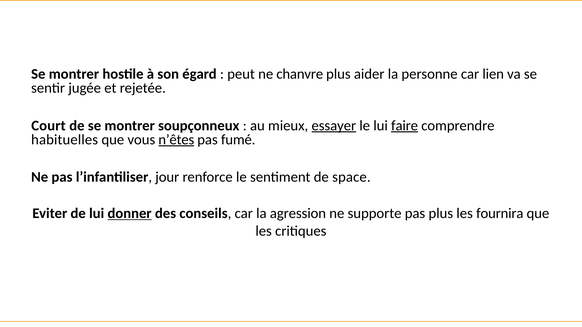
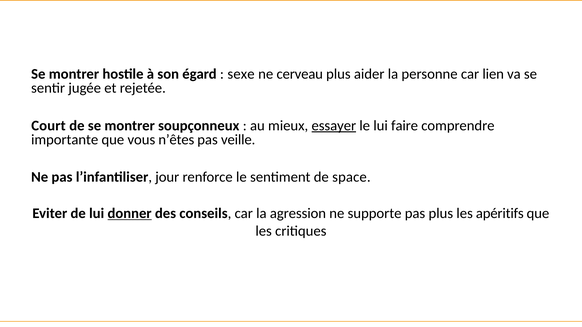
peut: peut -> sexe (241, 74)
chanvre: chanvre -> cerveau (300, 74)
faire underline: present -> none (405, 126)
habituelles: habituelles -> importante (65, 140)
n’êtes underline: present -> none (176, 140)
fumé: fumé -> veille (238, 140)
fournira: fournira -> apéritifs (500, 214)
